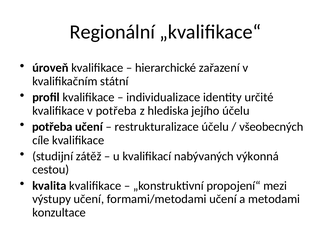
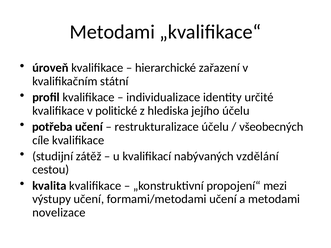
Regionální: Regionální -> Metodami (112, 32)
v potřeba: potřeba -> politické (116, 111)
výkonná: výkonná -> vzdělání (258, 156)
konzultace: konzultace -> novelizace (59, 213)
